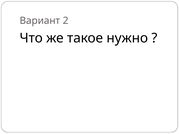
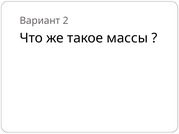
нужно: нужно -> массы (127, 38)
